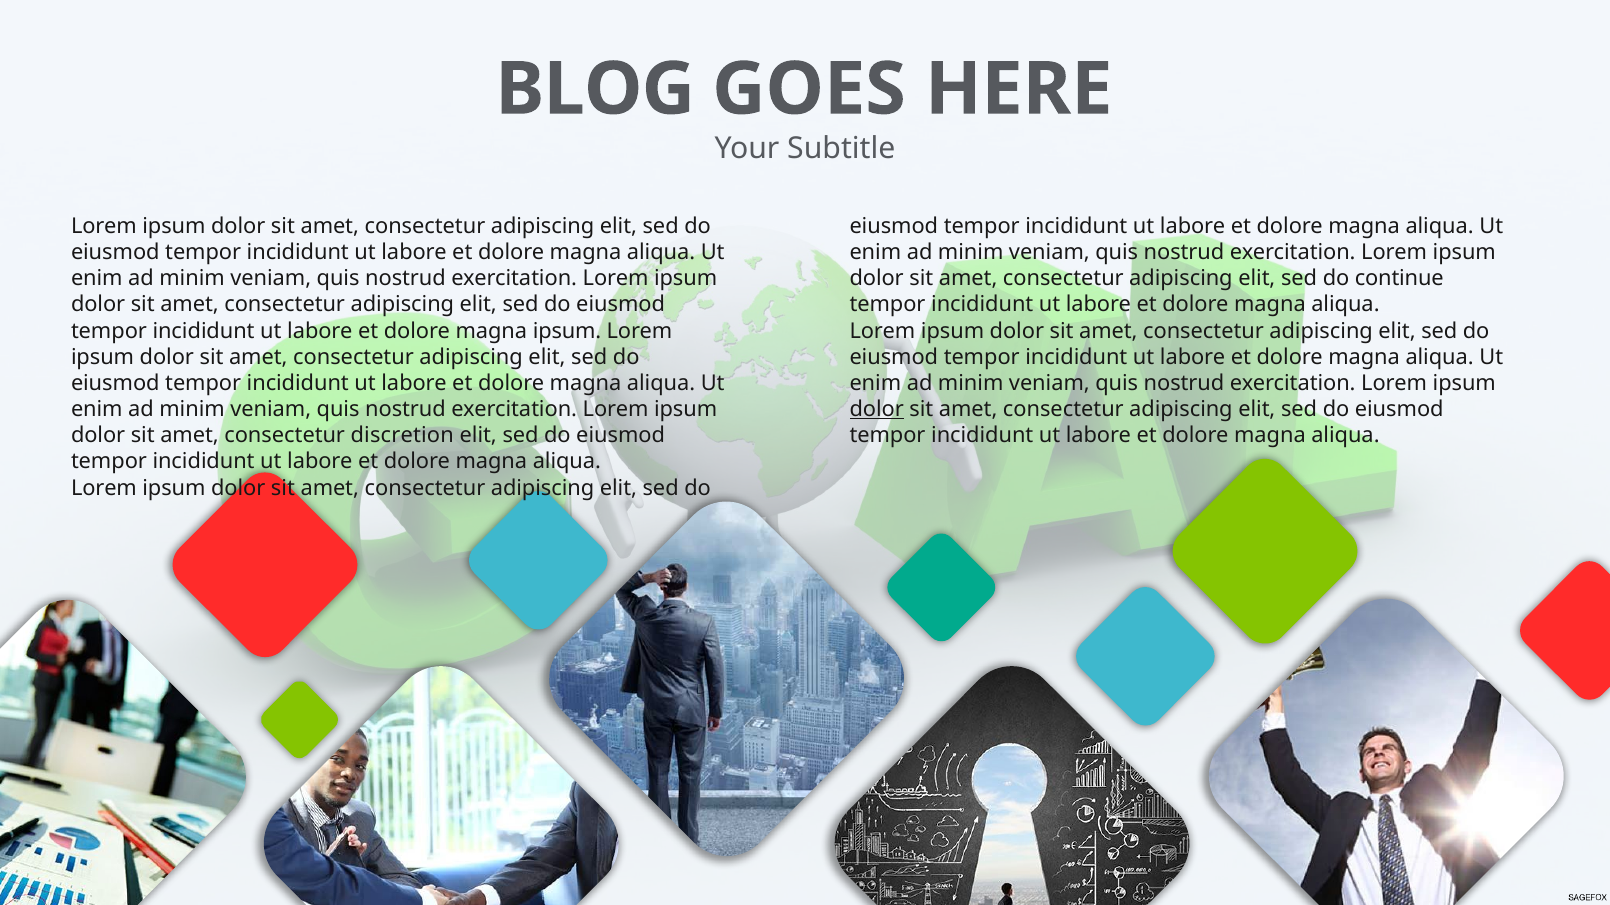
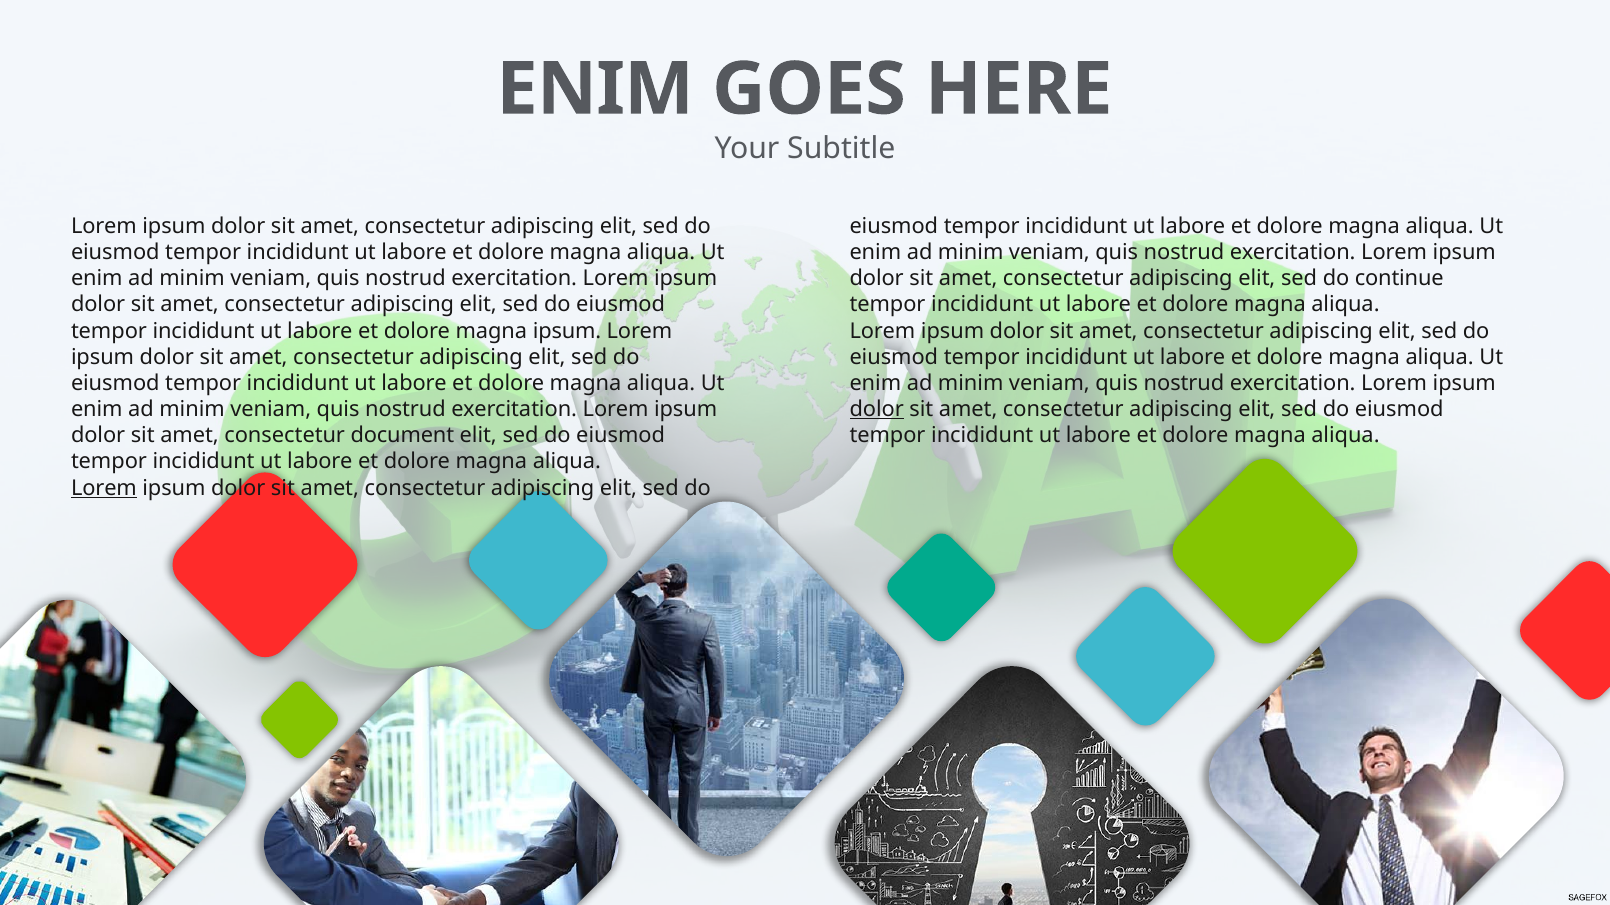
BLOG: BLOG -> ENIM (595, 89)
discretion: discretion -> document (402, 436)
Lorem underline: none -> present (104, 488)
